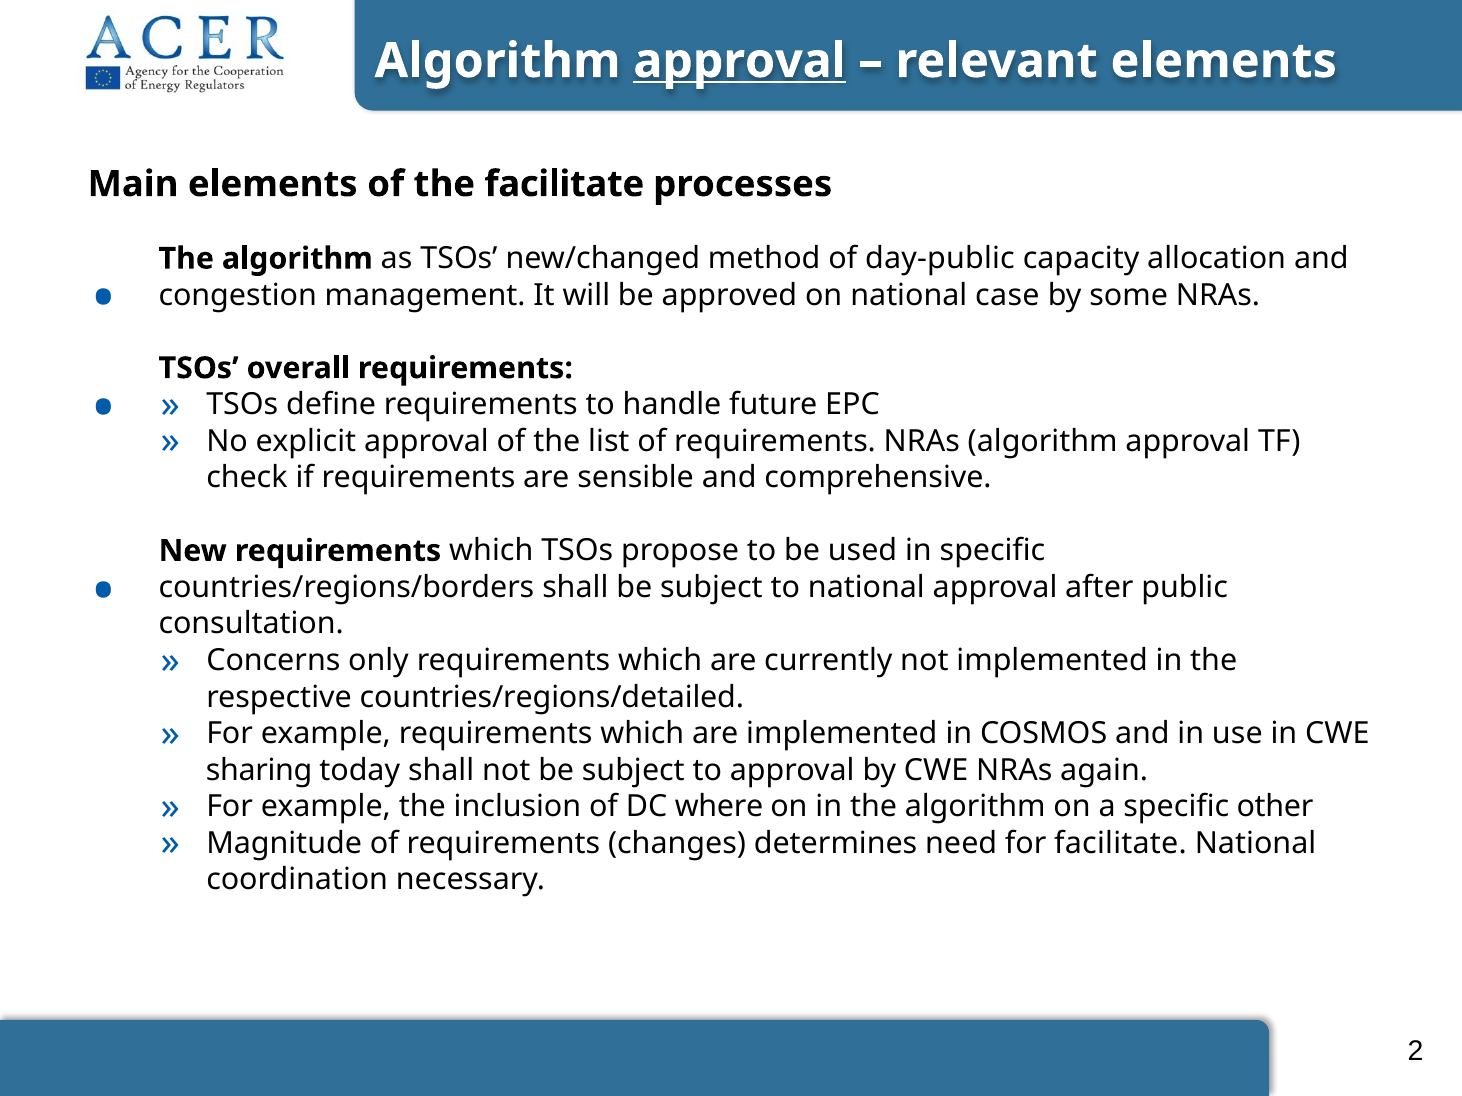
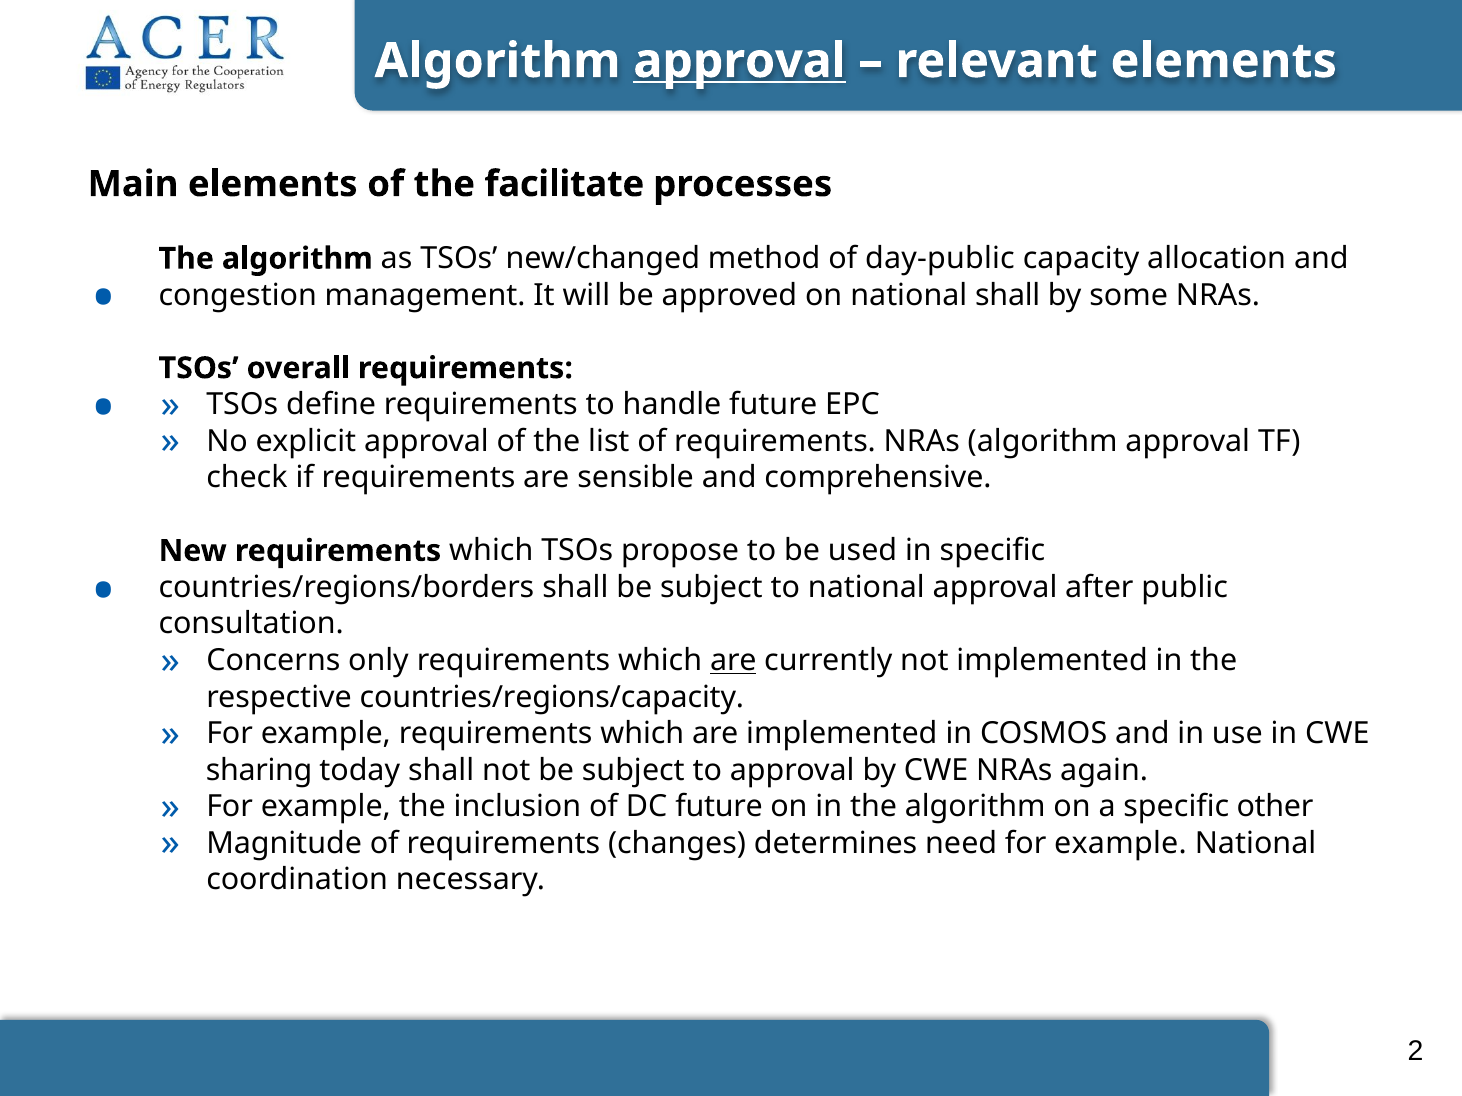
national case: case -> shall (1008, 295)
are underline: none -> present (733, 661)
countries/regions/detailed: countries/regions/detailed -> countries/regions/capacity (552, 697)
DC where: where -> future (719, 807)
need for facilitate: facilitate -> example (1120, 843)
